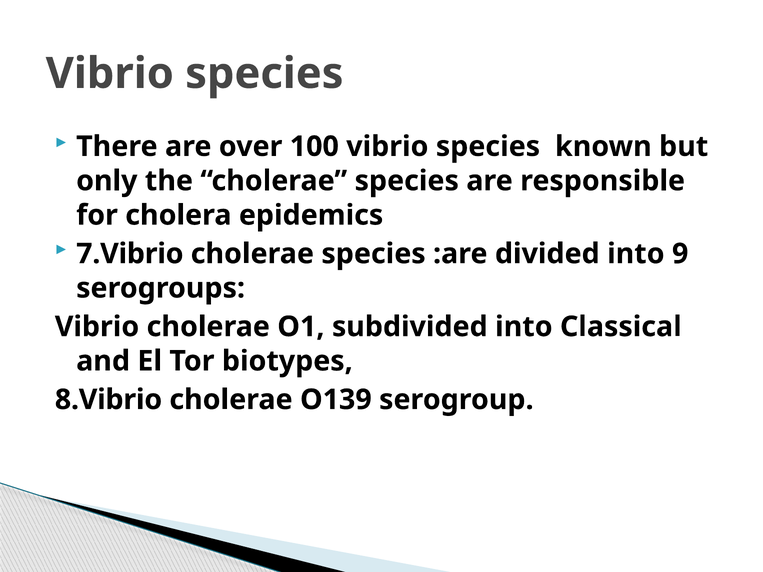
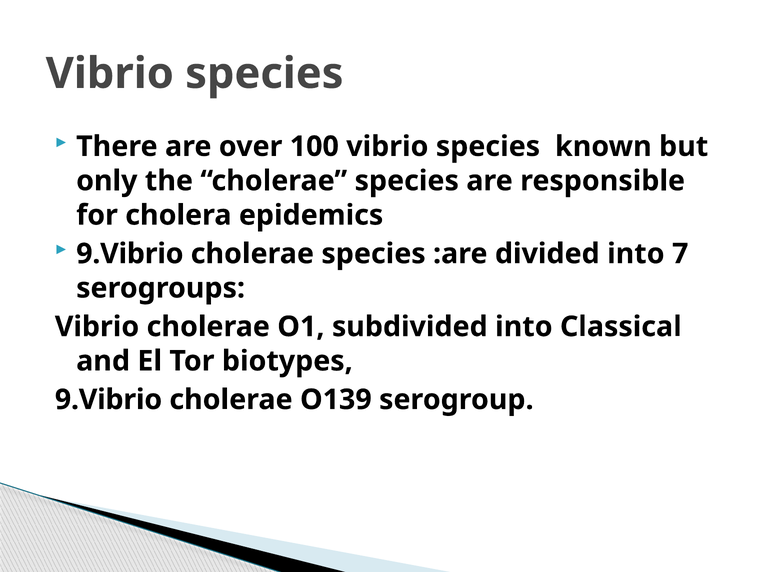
7.Vibrio: 7.Vibrio -> 9.Vibrio (130, 254)
9: 9 -> 7 (680, 254)
8.Vibrio: 8.Vibrio -> 9.Vibrio (109, 400)
